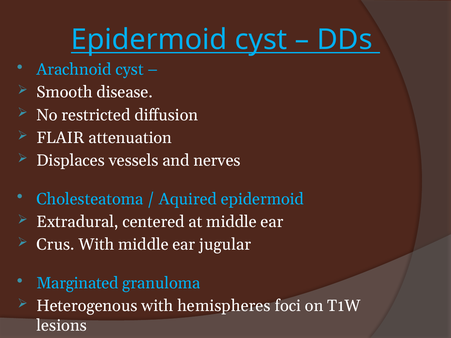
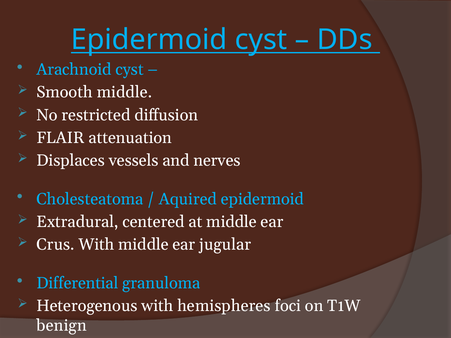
Smooth disease: disease -> middle (125, 92)
Marginated: Marginated -> Differential (77, 283)
lesions: lesions -> benign (62, 326)
